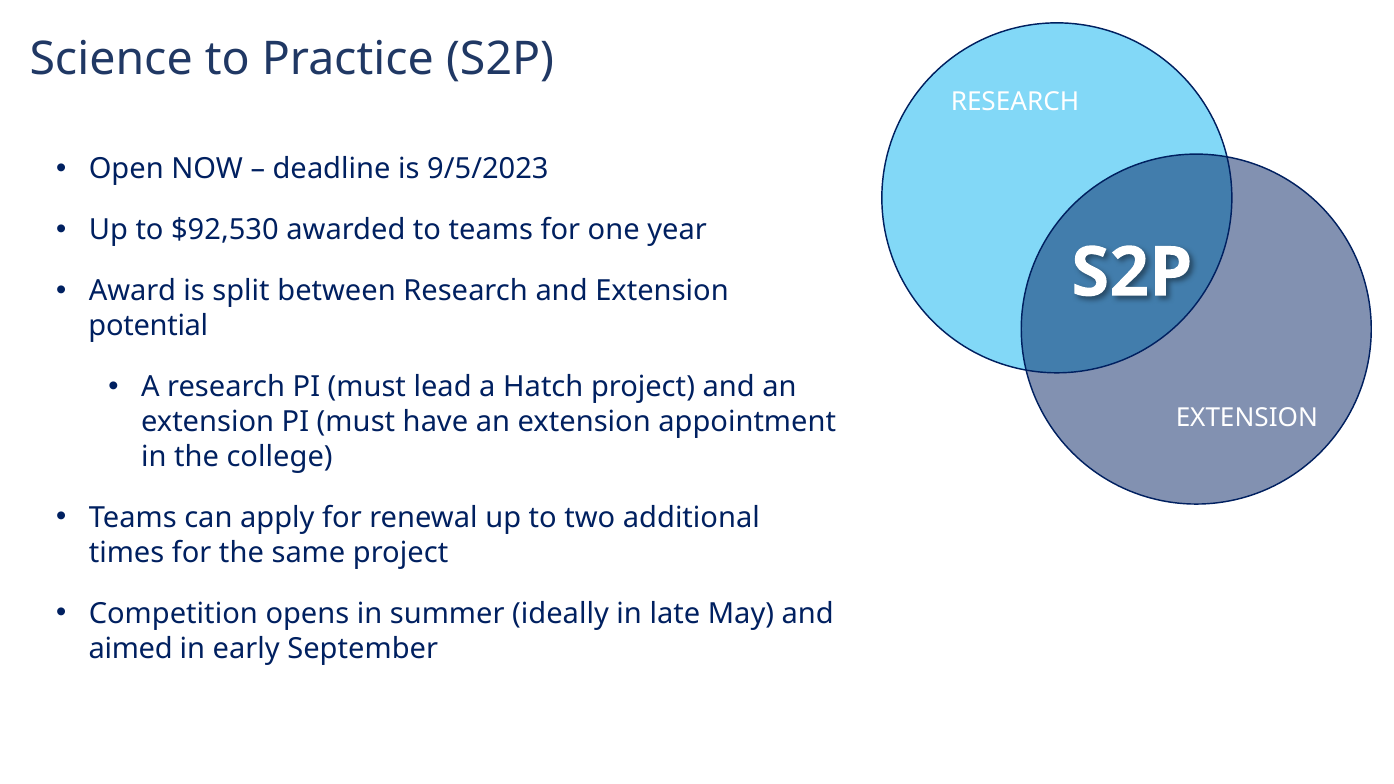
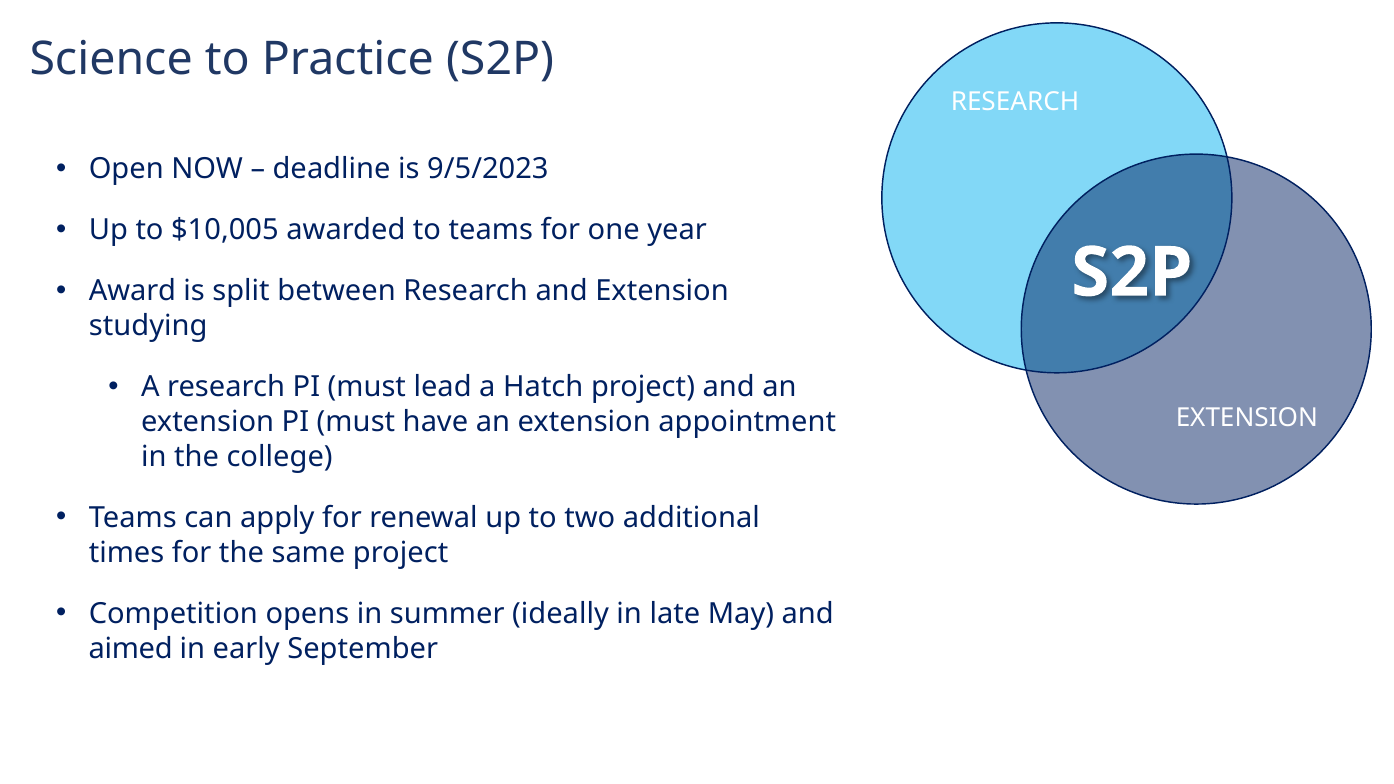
$92,530: $92,530 -> $10,005 (225, 230)
potential: potential -> studying (148, 326)
